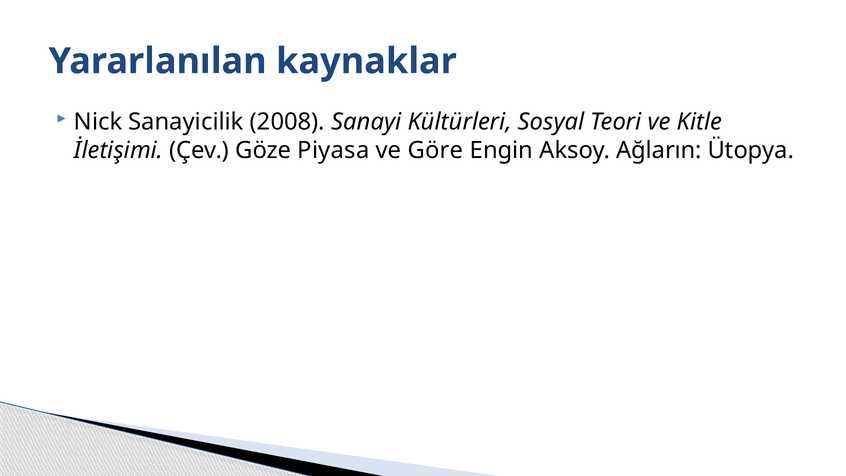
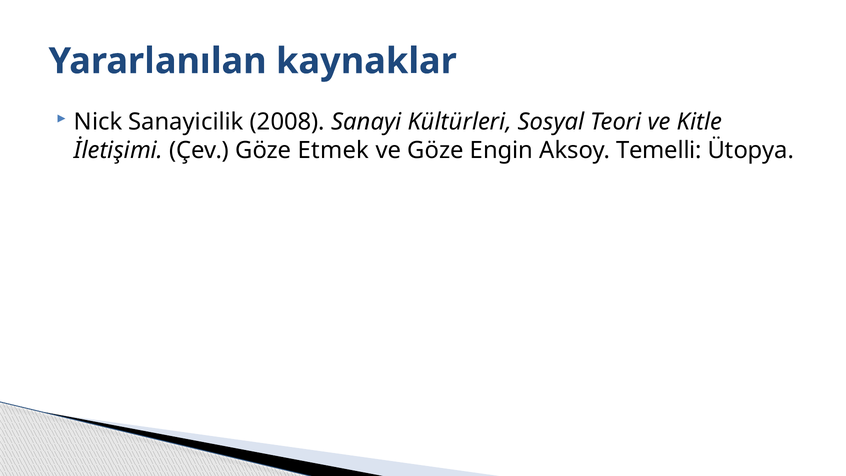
Piyasa: Piyasa -> Etmek (333, 150)
ve Göre: Göre -> Göze (436, 150)
Ağların: Ağların -> Temelli (659, 150)
